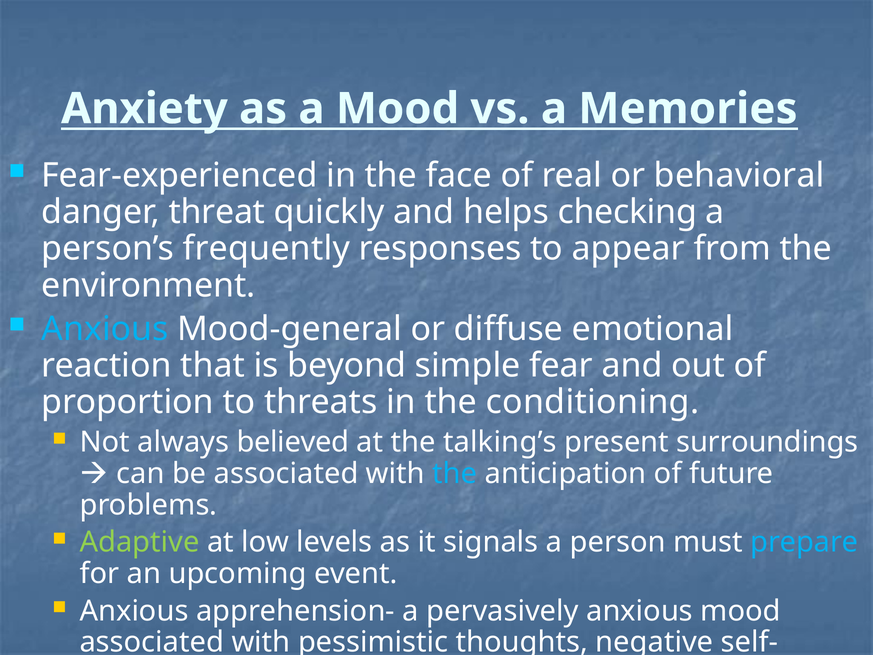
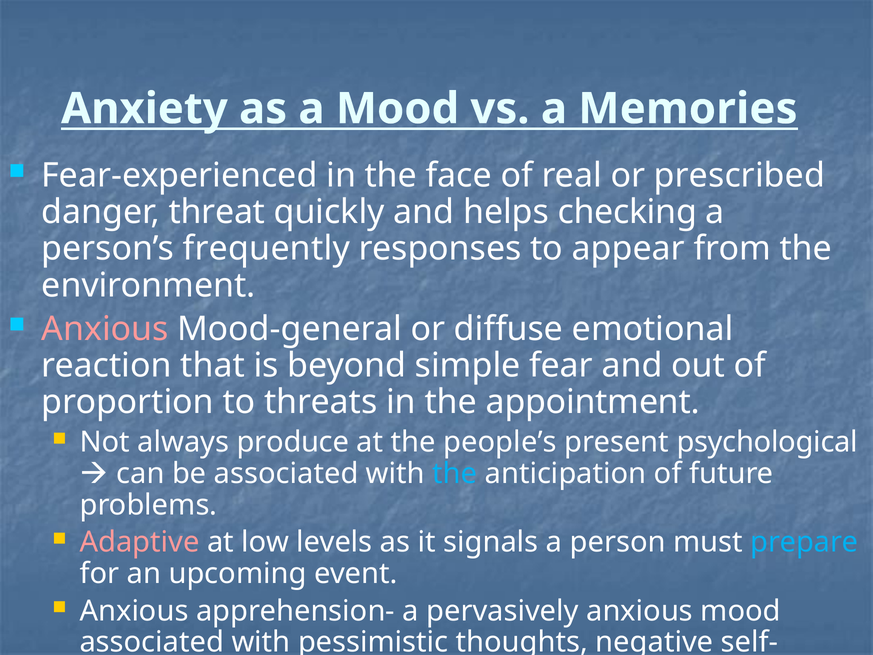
behavioral: behavioral -> prescribed (739, 175)
Anxious colour: light blue -> pink (105, 329)
conditioning: conditioning -> appointment (593, 402)
believed: believed -> produce (293, 442)
talking’s: talking’s -> people’s (500, 442)
surroundings: surroundings -> psychological (767, 442)
Adaptive colour: light green -> pink (140, 542)
